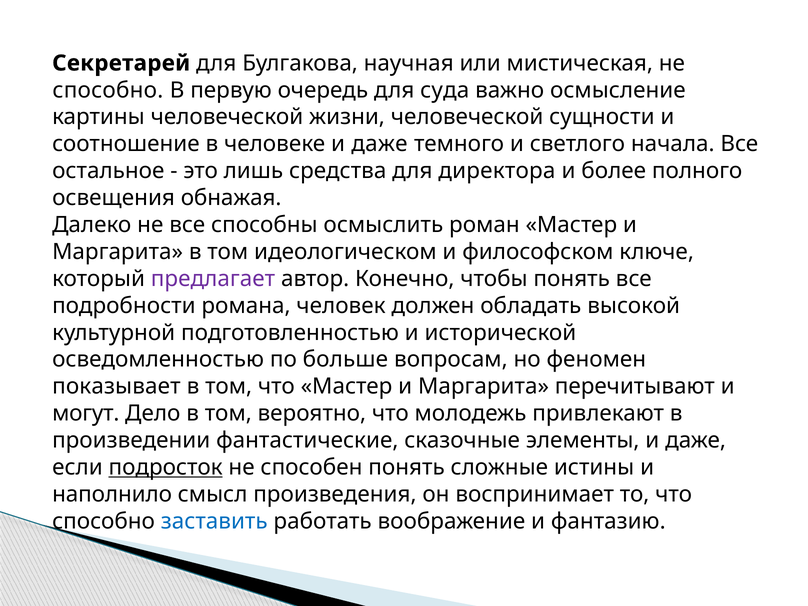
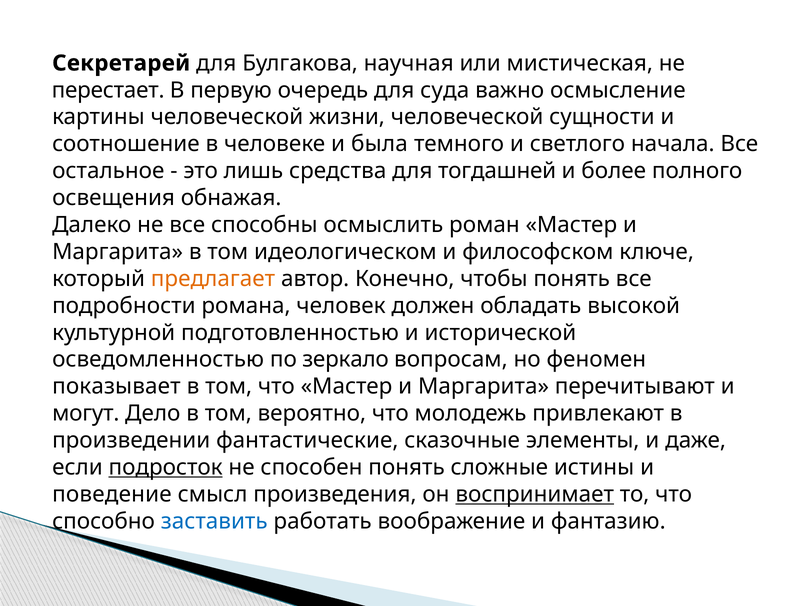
способно: способно -> перестает (108, 90)
человеке и даже: даже -> была (379, 144)
директора: директора -> тогдашней (497, 171)
предлагает colour: purple -> orange (213, 279)
больше: больше -> зеркало (346, 360)
наполнило: наполнило -> поведение (112, 494)
воспринимает underline: none -> present (535, 494)
